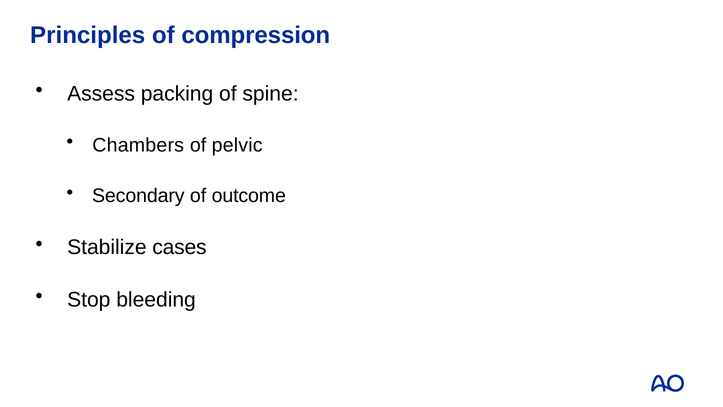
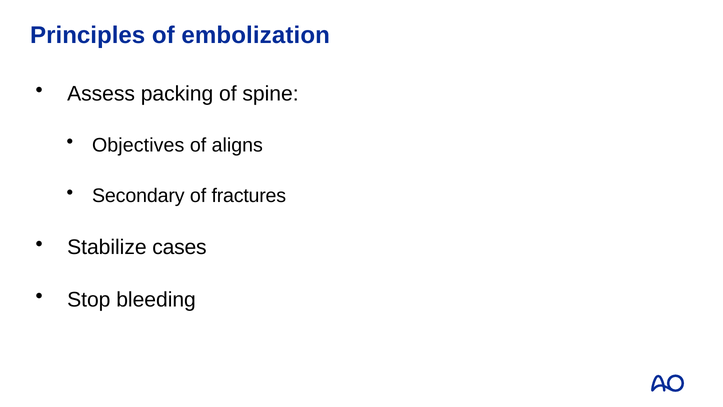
compression: compression -> embolization (256, 35)
Chambers: Chambers -> Objectives (138, 145)
pelvic: pelvic -> aligns (237, 145)
outcome: outcome -> fractures (249, 196)
